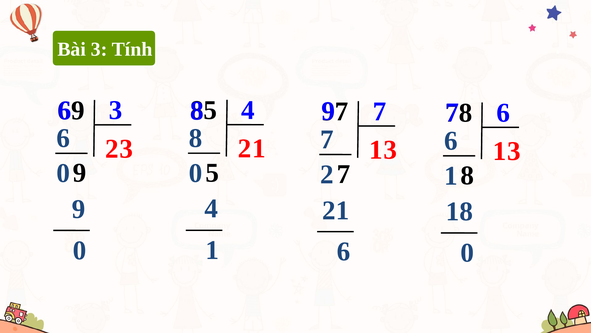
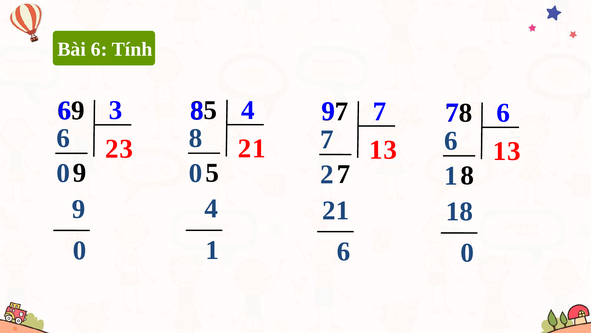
Bài 3: 3 -> 6 (99, 49)
